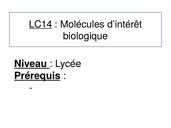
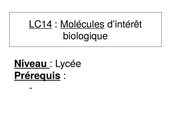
Molécules underline: none -> present (82, 24)
